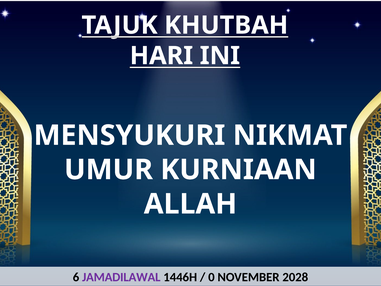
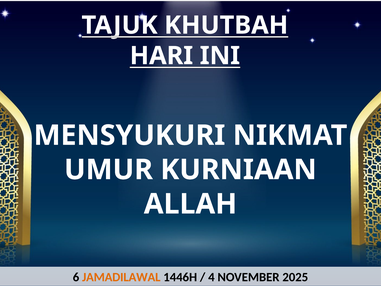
JAMADILAWAL colour: purple -> orange (121, 277)
0: 0 -> 4 (211, 277)
2028: 2028 -> 2025 (295, 277)
